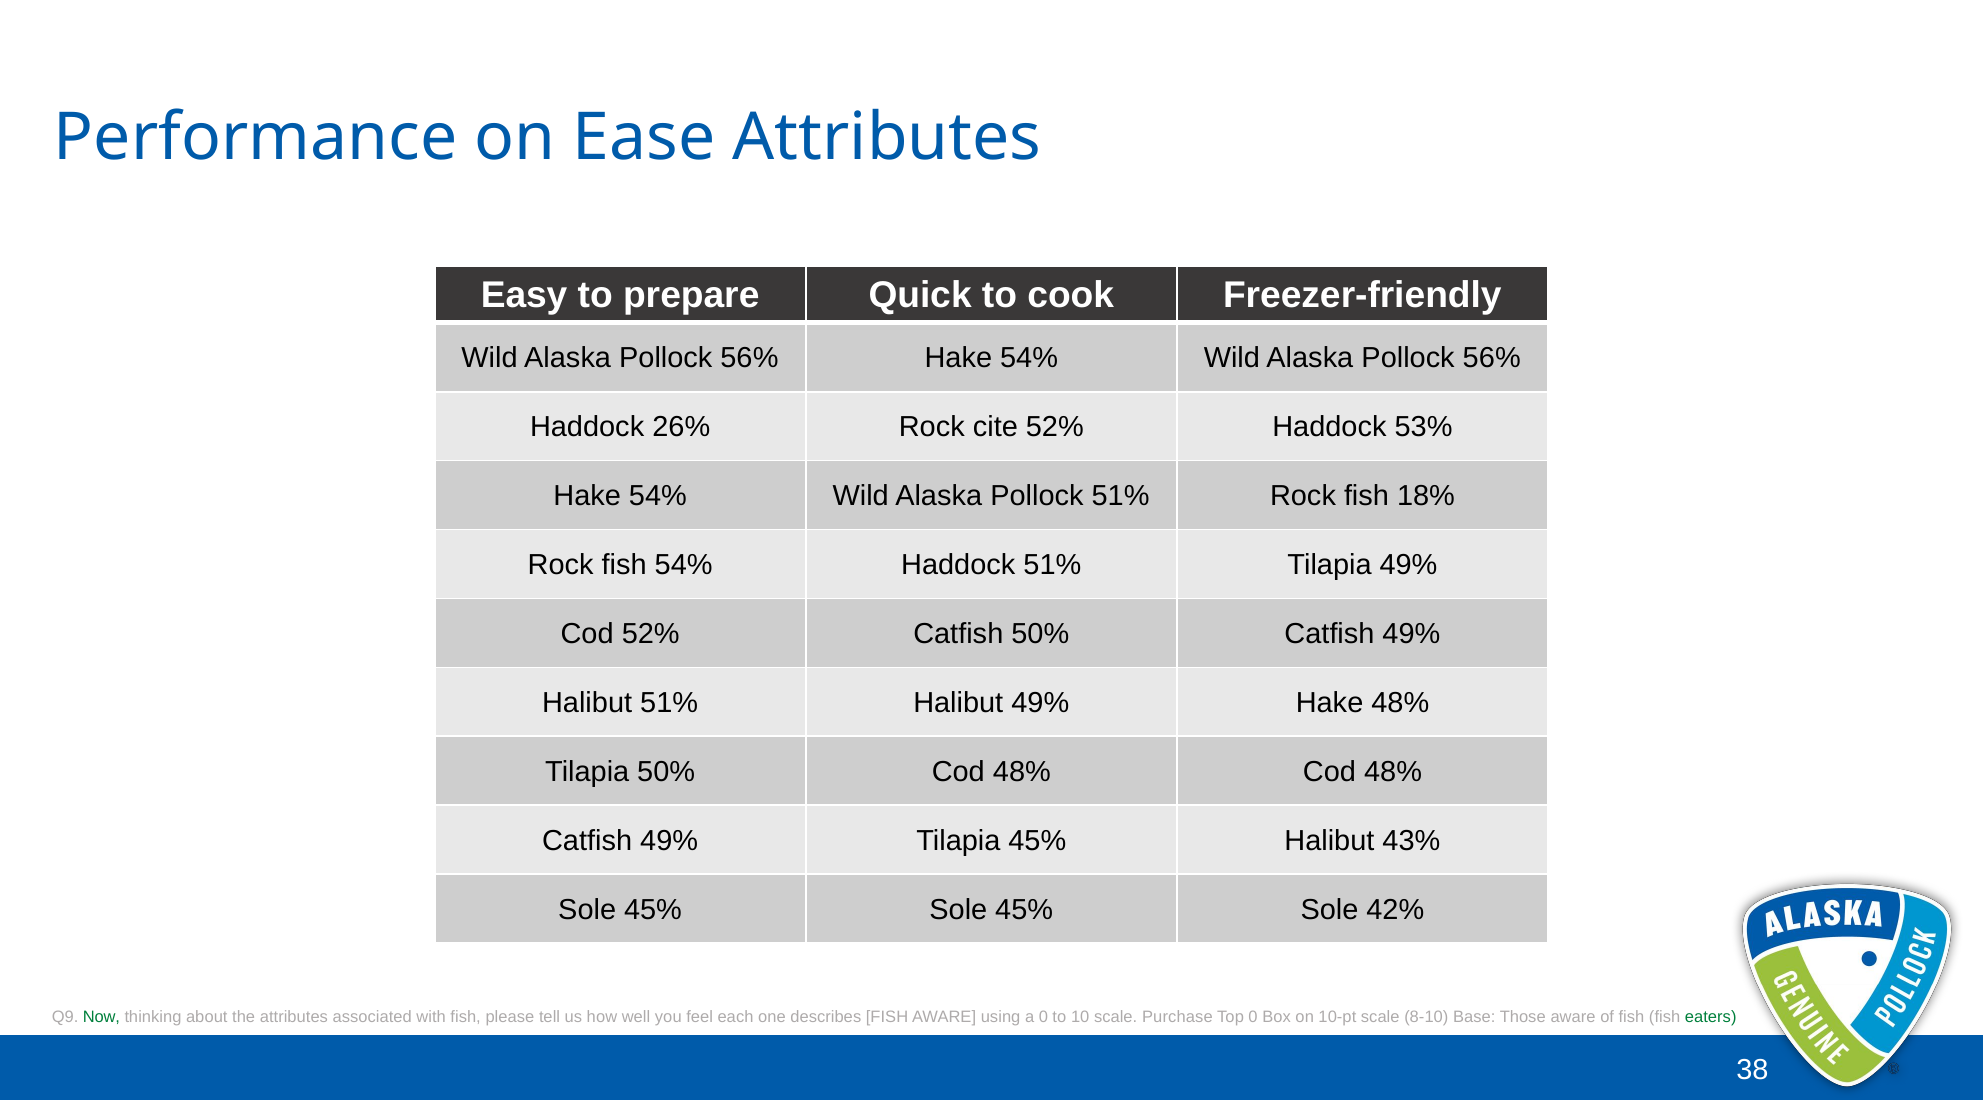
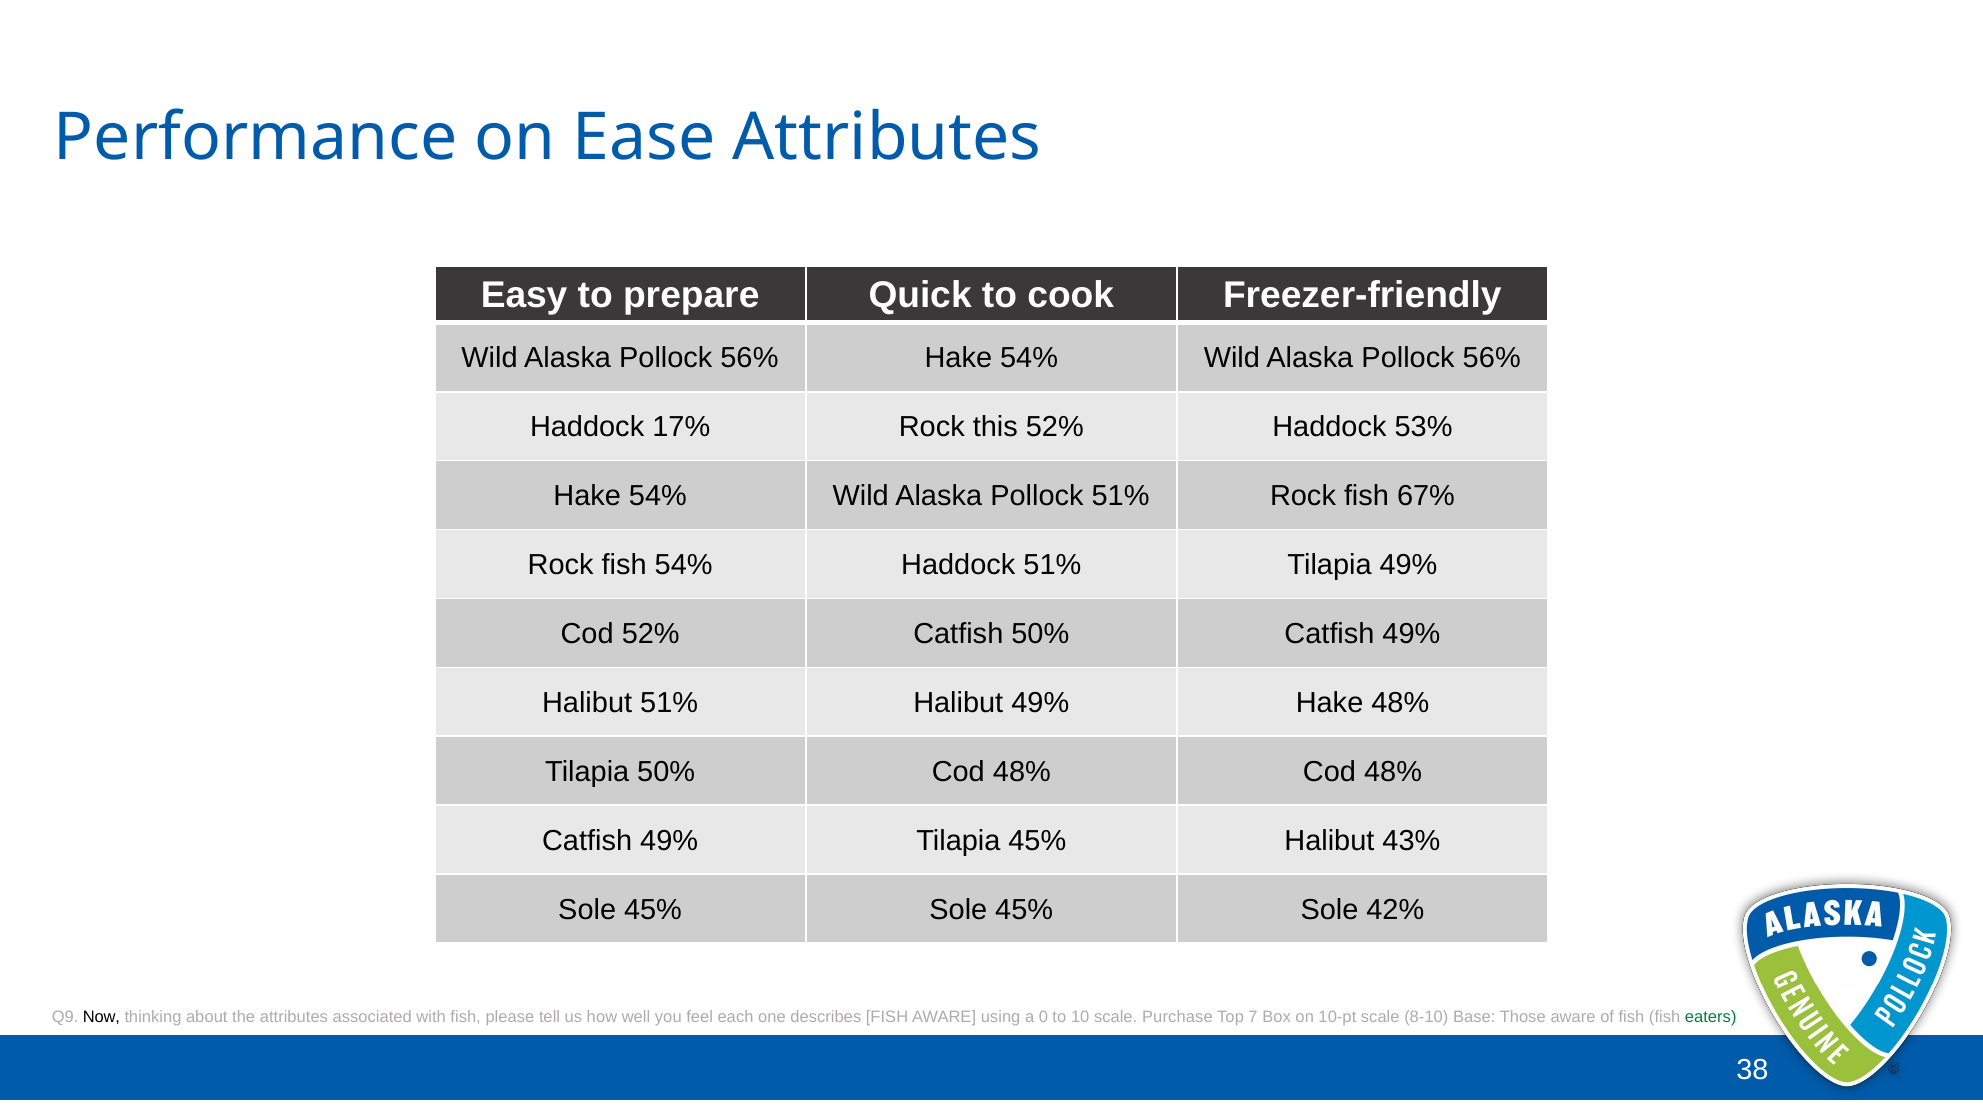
26%: 26% -> 17% (681, 427)
cite: cite -> this (995, 427)
18%: 18% -> 67% (1426, 496)
Now colour: green -> black (101, 1017)
Top 0: 0 -> 7 (1253, 1017)
